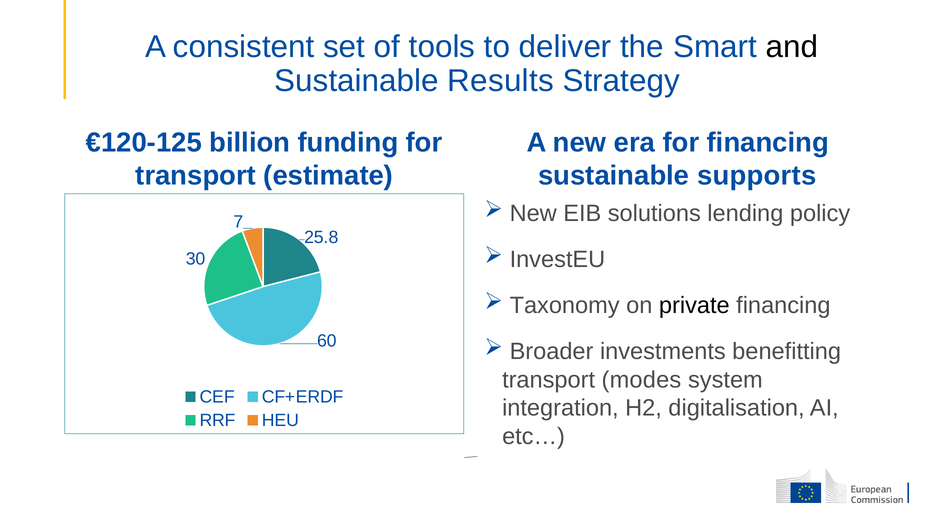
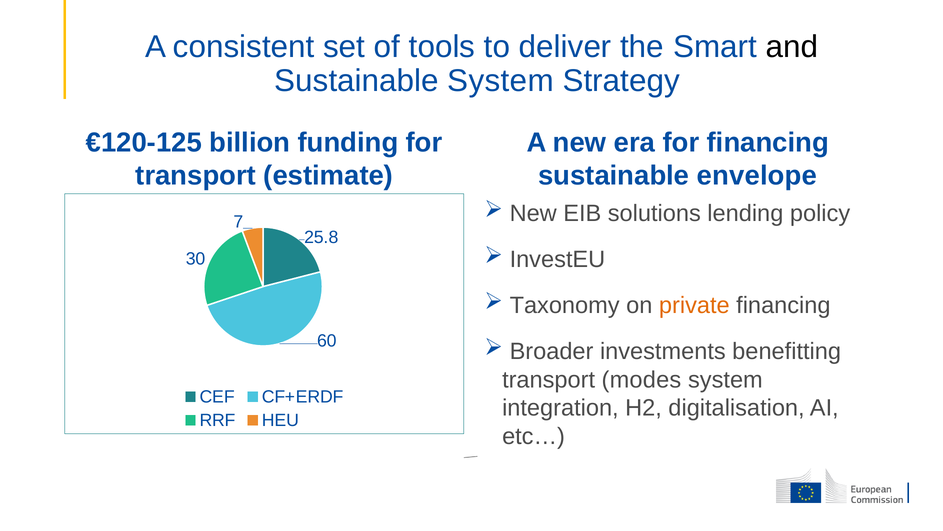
Sustainable Results: Results -> System (501, 81)
supports: supports -> envelope (757, 176)
private colour: black -> orange (694, 305)
